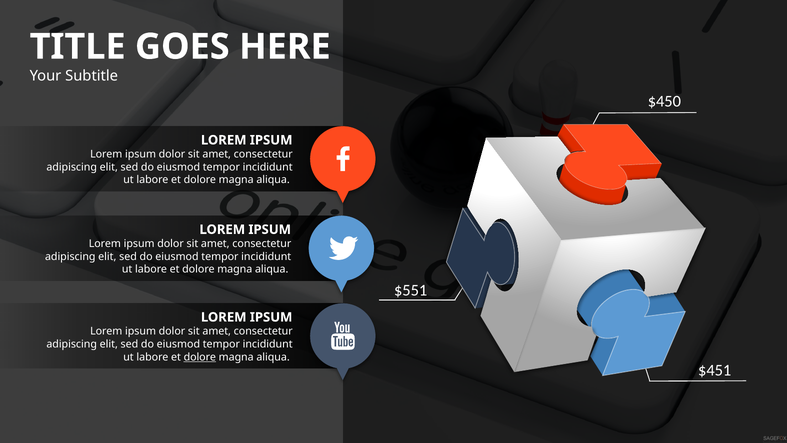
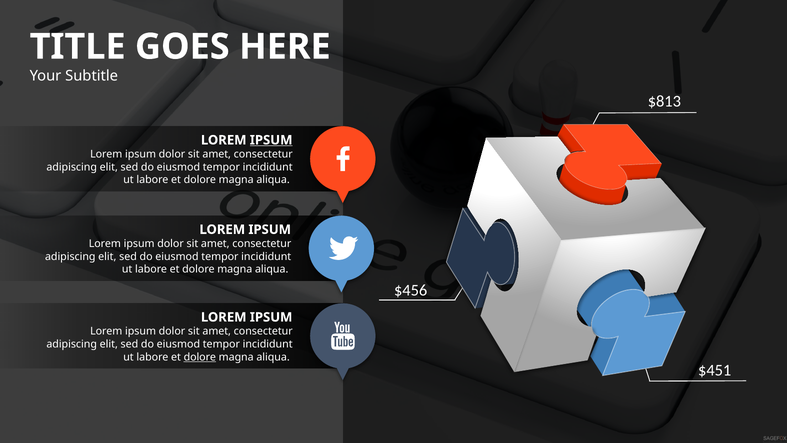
$450: $450 -> $813 (664, 101)
IPSUM underline: none -> present (271, 140)
$551: $551 -> $456 (411, 290)
